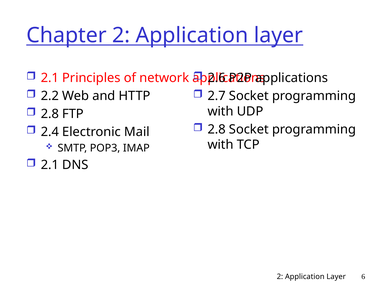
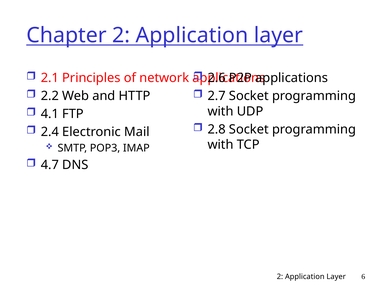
2.8: 2.8 -> 4.1 (50, 114)
2.1: 2.1 -> 4.7 (50, 165)
